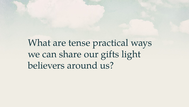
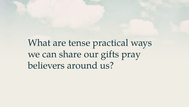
light: light -> pray (131, 54)
